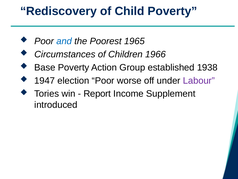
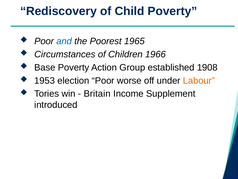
1938: 1938 -> 1908 (207, 67)
1947: 1947 -> 1953 (45, 80)
Labour colour: purple -> orange (199, 80)
Report: Report -> Britain (97, 93)
